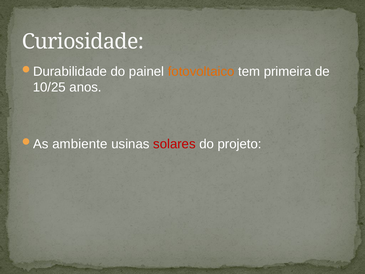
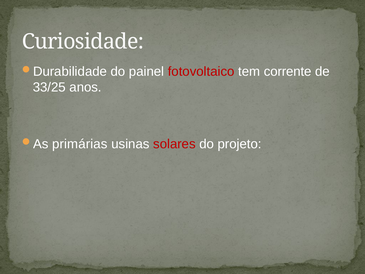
fotovoltaico colour: orange -> red (201, 71)
primeira: primeira -> corrente (288, 71)
10/25: 10/25 -> 33/25 (49, 87)
ambiente: ambiente -> primárias (80, 144)
